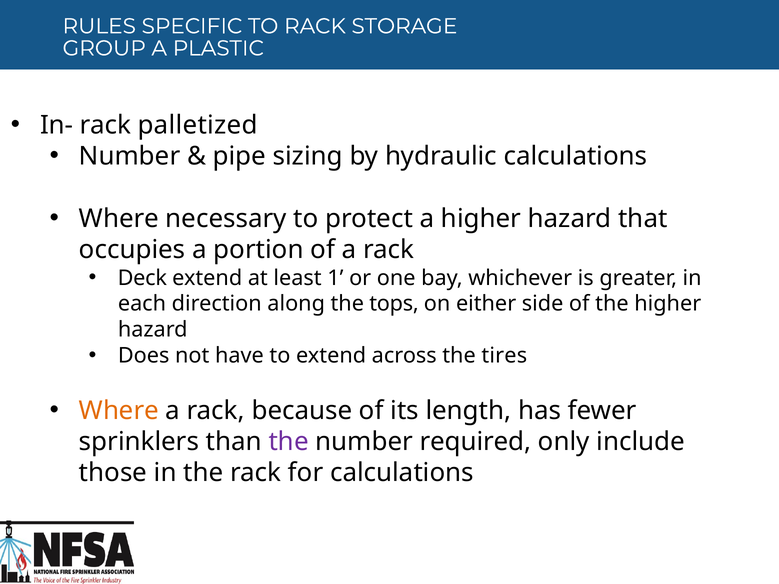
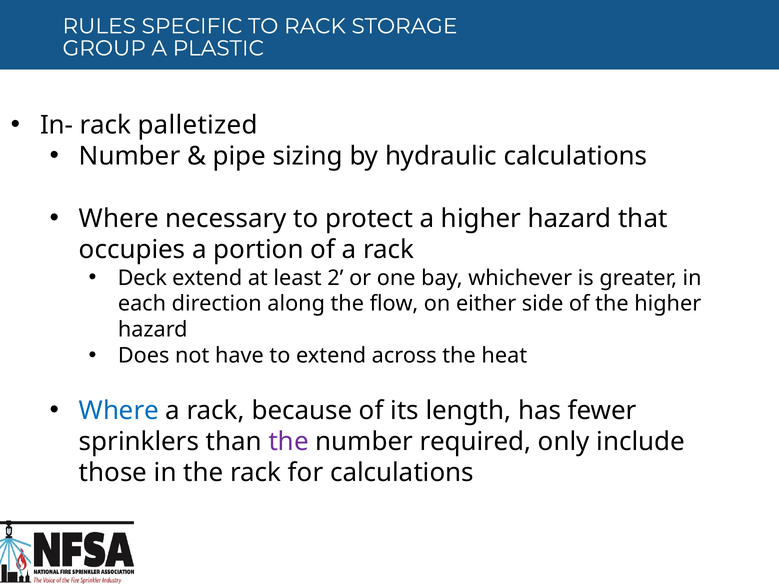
1: 1 -> 2 (335, 278)
tops: tops -> flow (394, 304)
tires: tires -> heat (504, 356)
Where colour: orange -> blue (119, 411)
